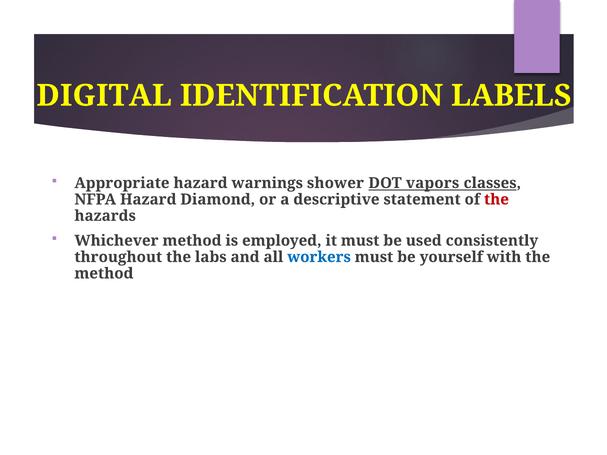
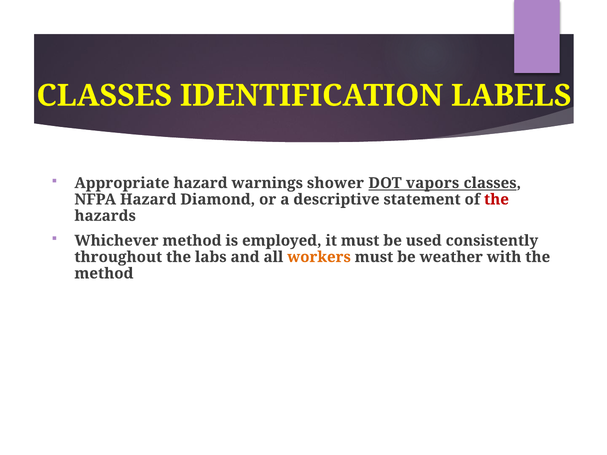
DIGITAL: DIGITAL -> CLASSES (104, 96)
workers colour: blue -> orange (319, 257)
yourself: yourself -> weather (451, 257)
